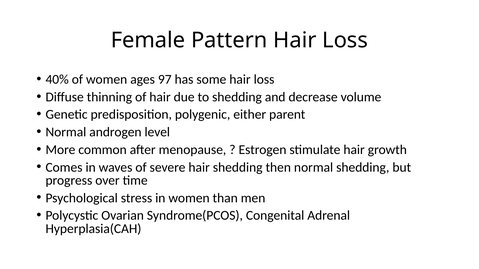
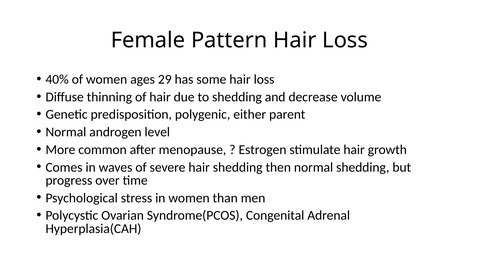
97: 97 -> 29 (165, 80)
